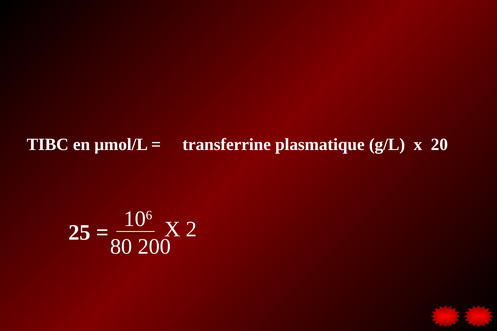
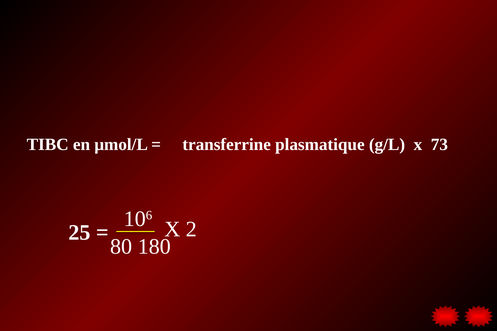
20: 20 -> 73 (439, 145)
200: 200 -> 180 (154, 247)
